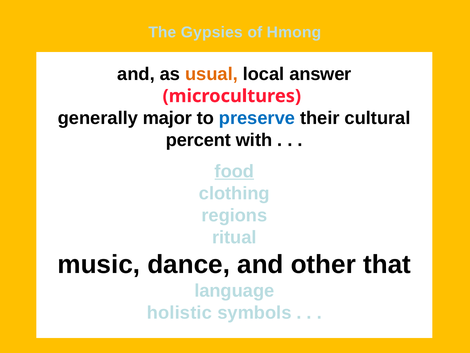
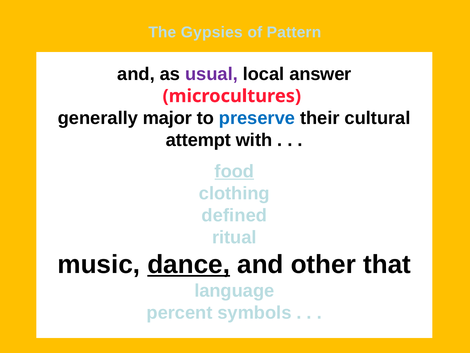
Hmong: Hmong -> Pattern (294, 32)
usual colour: orange -> purple (211, 74)
percent: percent -> attempt (198, 140)
regions: regions -> defined (234, 215)
dance underline: none -> present (189, 264)
holistic: holistic -> percent (180, 312)
